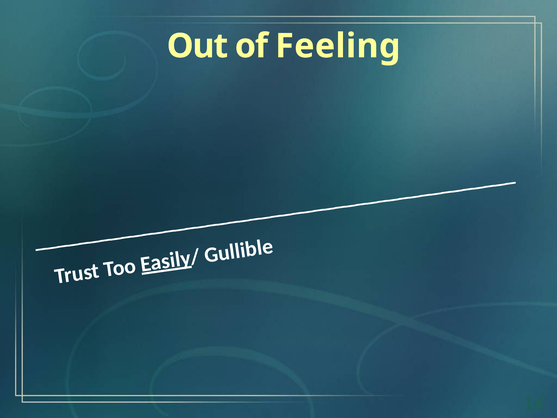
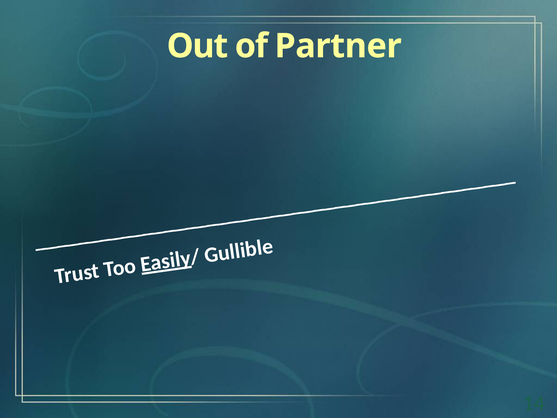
Feeling: Feeling -> Partner (338, 46)
